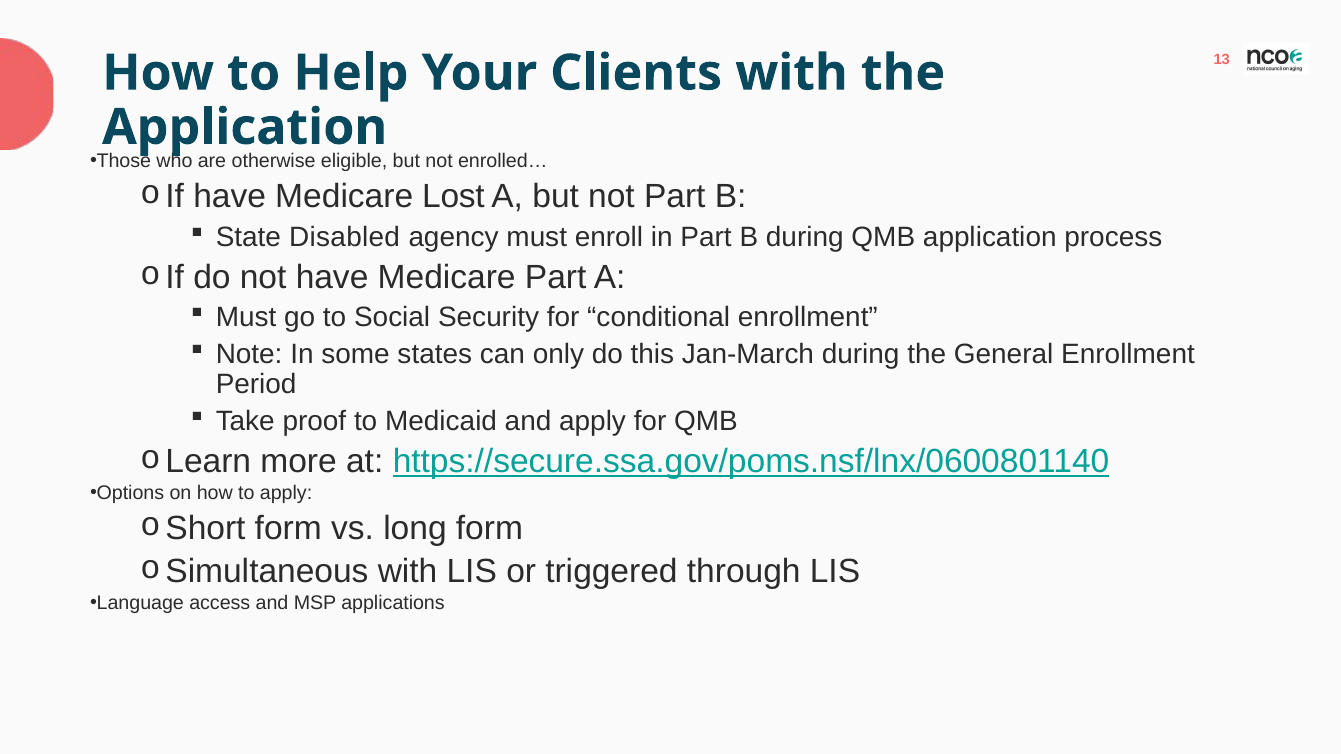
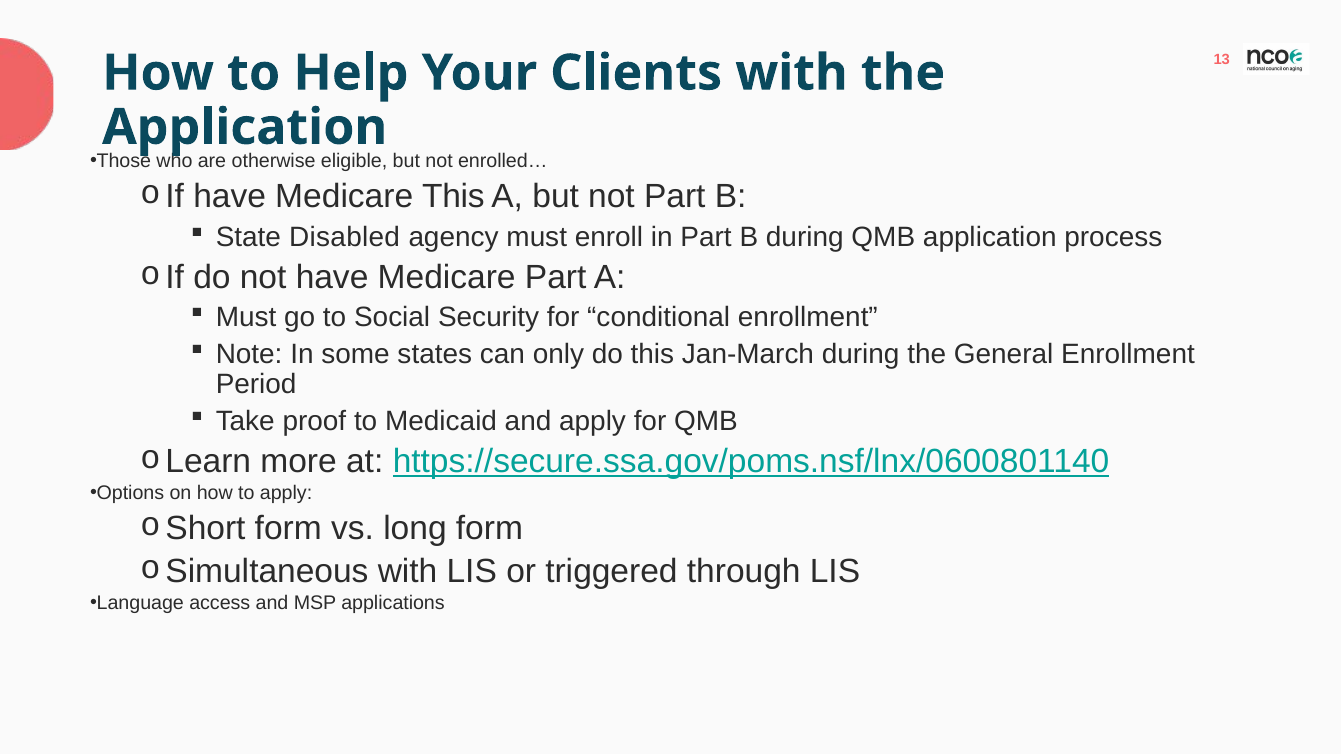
Medicare Lost: Lost -> This (453, 197)
